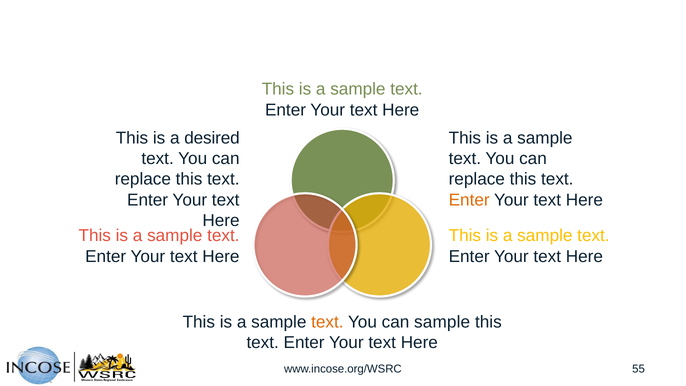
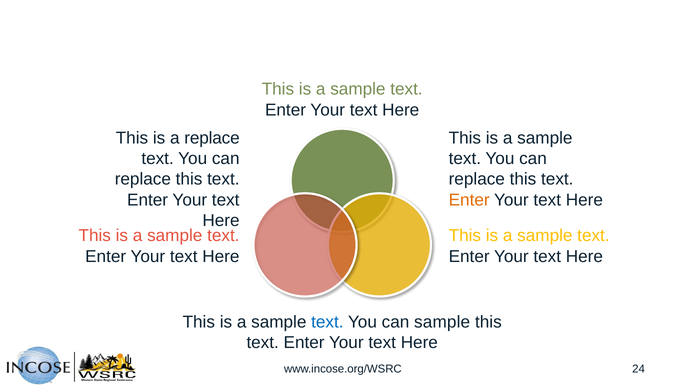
a desired: desired -> replace (212, 138)
text colour: orange -> blue (327, 322)
55: 55 -> 24 (639, 369)
